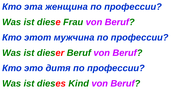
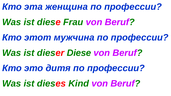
dieser Beruf: Beruf -> Diese (79, 53)
